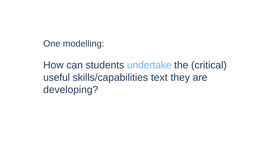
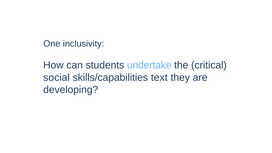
modelling: modelling -> inclusivity (84, 44)
useful: useful -> social (57, 77)
